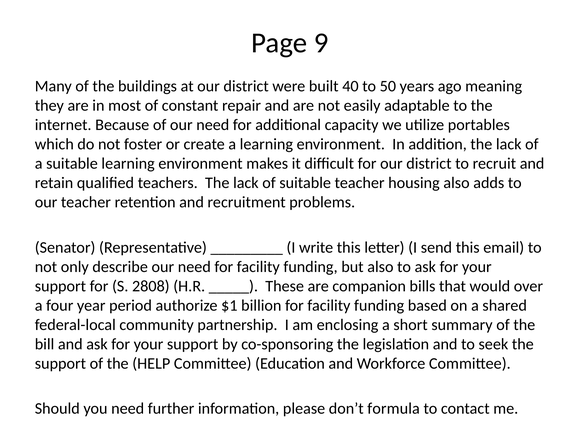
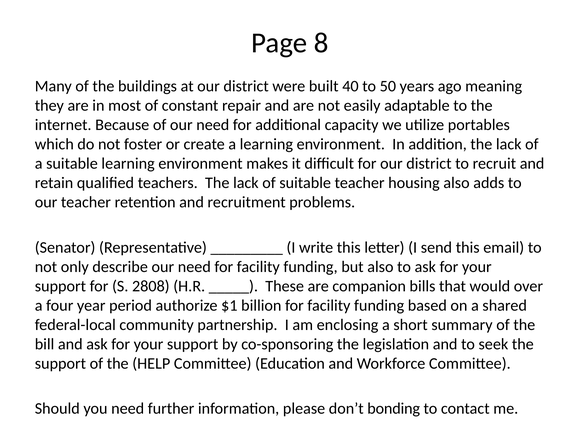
9: 9 -> 8 (321, 43)
formula: formula -> bonding (394, 409)
